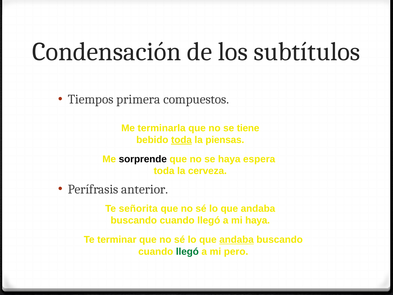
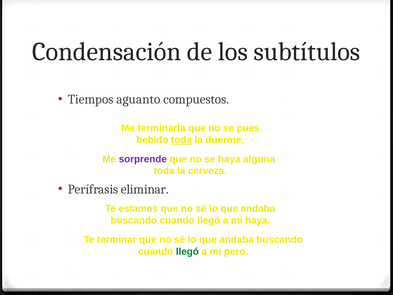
primera: primera -> aguanto (138, 99)
tiene: tiene -> pues (248, 128)
piensas: piensas -> duerme (225, 140)
sorprende colour: black -> purple (143, 159)
espera: espera -> alguna (259, 159)
anterior: anterior -> eliminar (145, 189)
señorita: señorita -> estamos (138, 208)
andaba underline: present -> none (237, 240)
